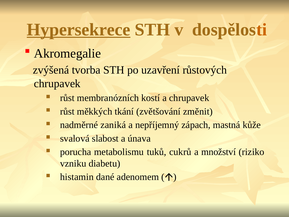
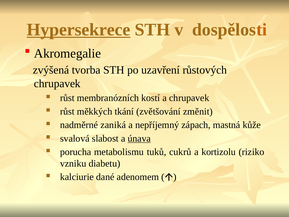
únava underline: none -> present (139, 138)
množství: množství -> kortizolu (219, 152)
histamin: histamin -> kalciurie (77, 177)
